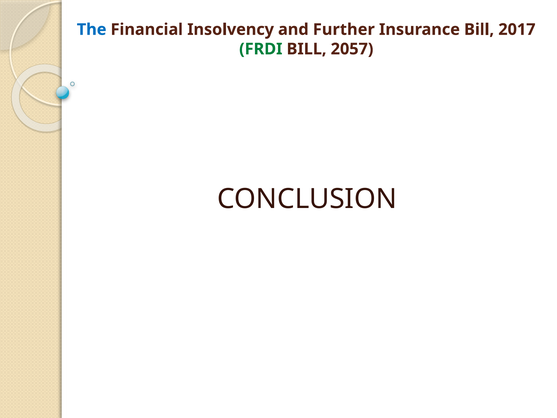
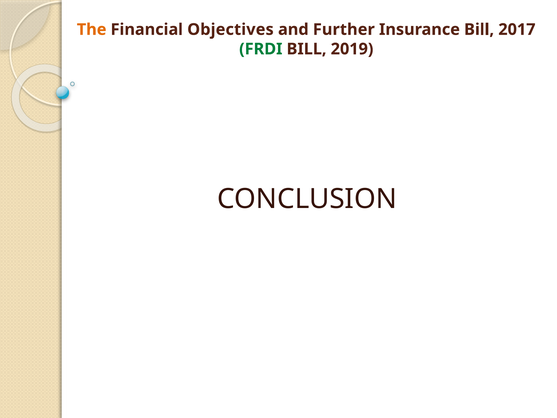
The colour: blue -> orange (92, 29)
Insolvency: Insolvency -> Objectives (230, 29)
2057: 2057 -> 2019 (352, 49)
